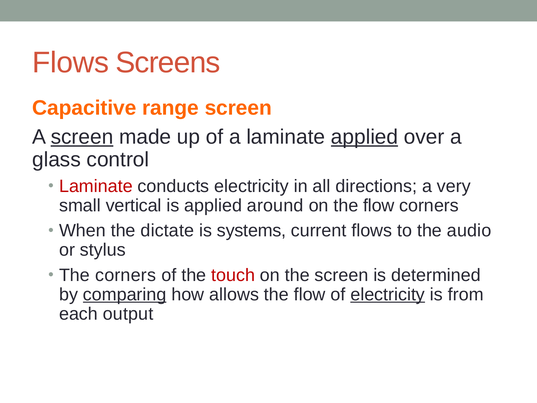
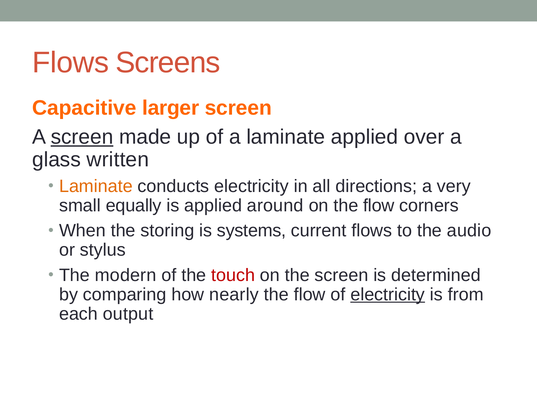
range: range -> larger (171, 108)
applied underline: present -> none (365, 137)
control: control -> written (118, 159)
Laminate colour: red -> orange (96, 186)
vertical: vertical -> equally (134, 205)
dictate: dictate -> storing (167, 231)
The corners: corners -> modern (126, 275)
comparing underline: present -> none (125, 294)
allows: allows -> nearly (234, 294)
